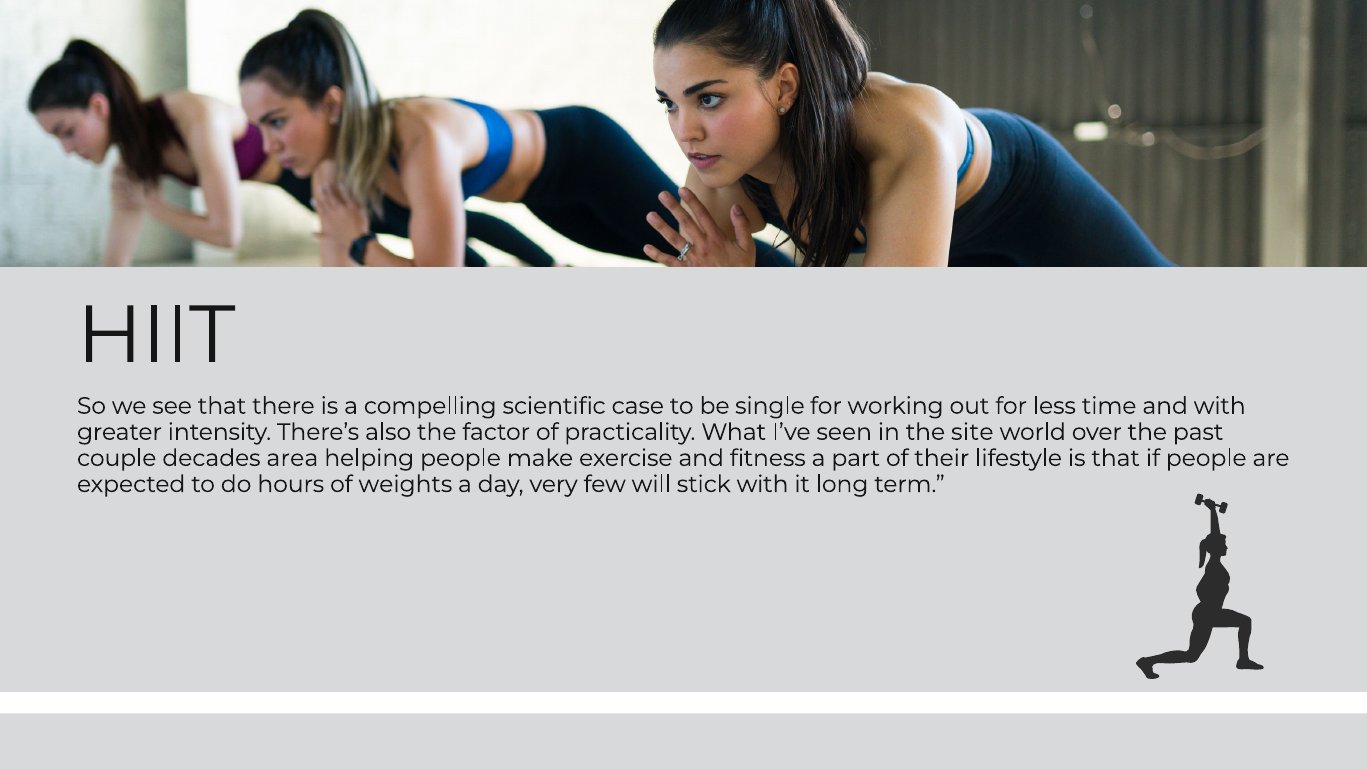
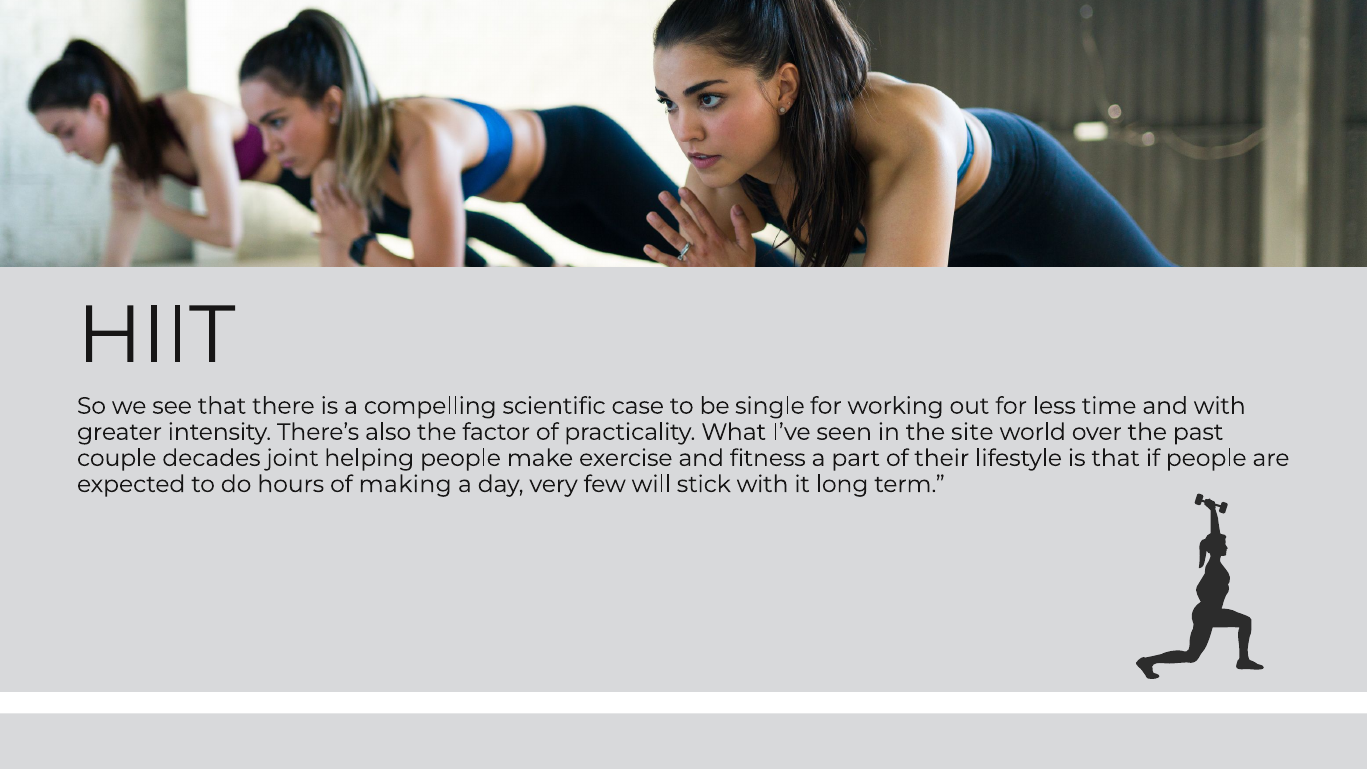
area: area -> joint (293, 458)
weights: weights -> making (405, 484)
